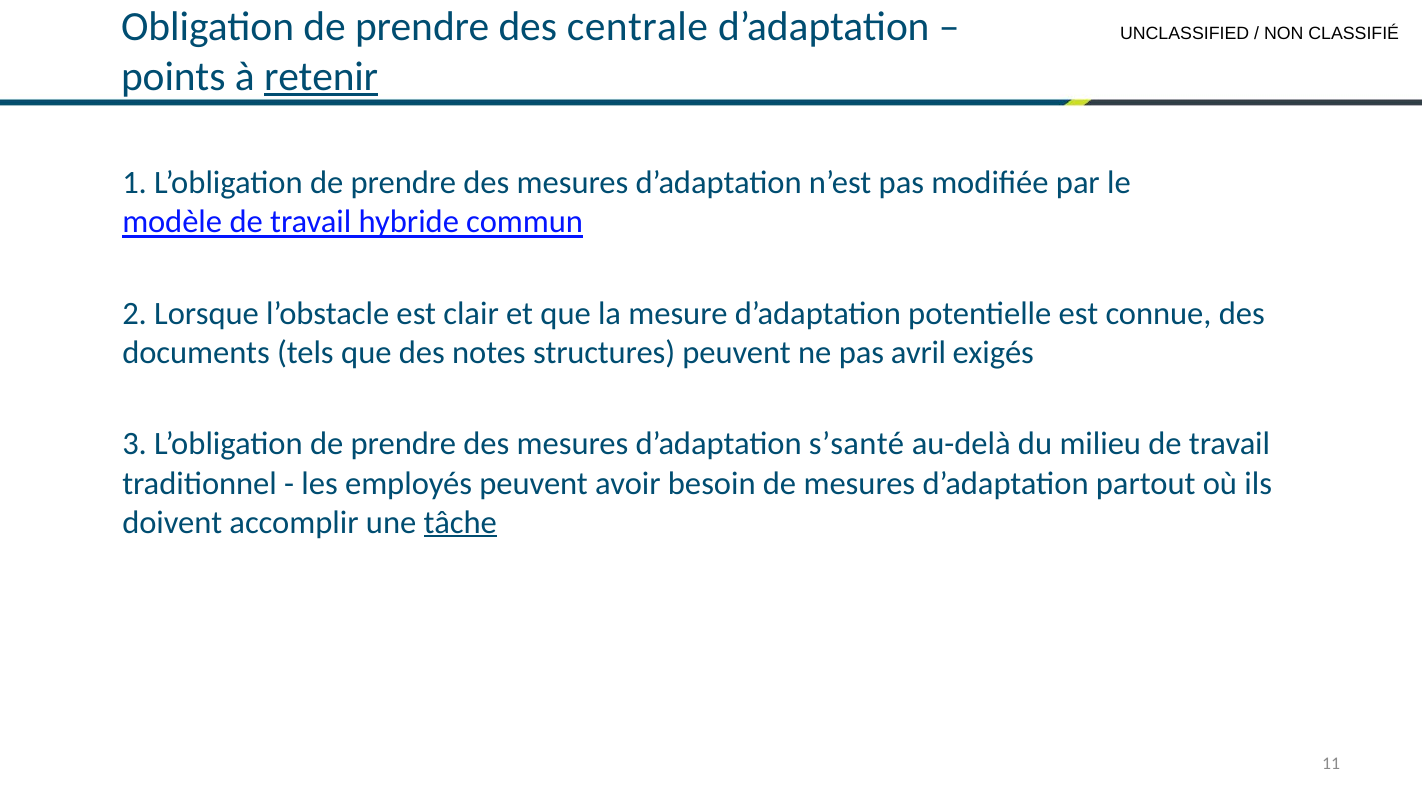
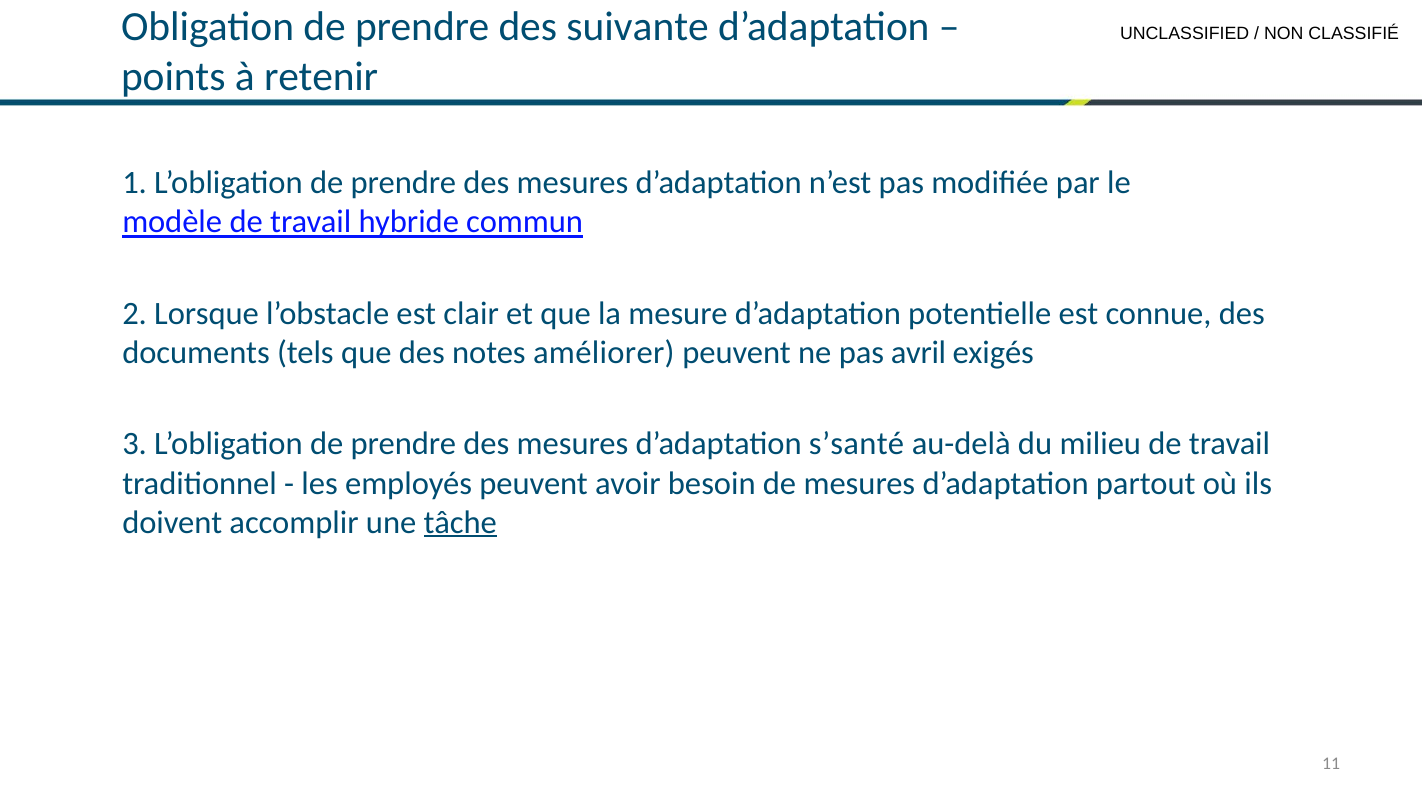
centrale: centrale -> suivante (638, 27)
retenir underline: present -> none (321, 77)
structures: structures -> améliorer (604, 353)
